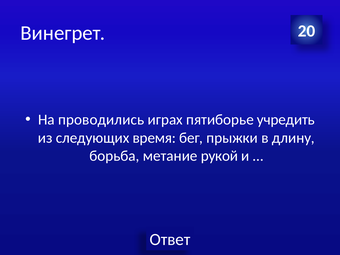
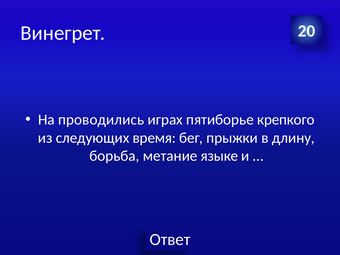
учредить: учредить -> крепкого (286, 120)
рукой: рукой -> языке (219, 156)
